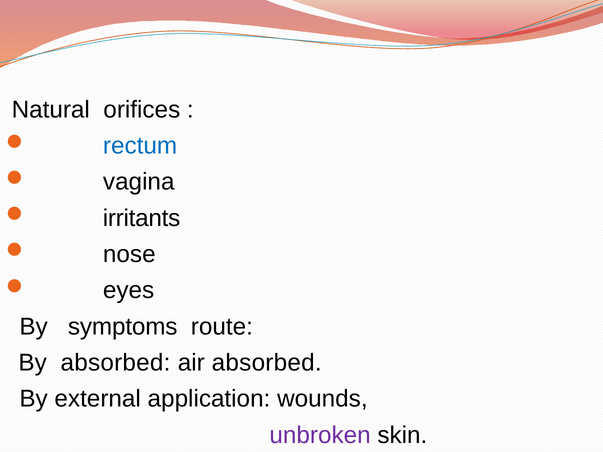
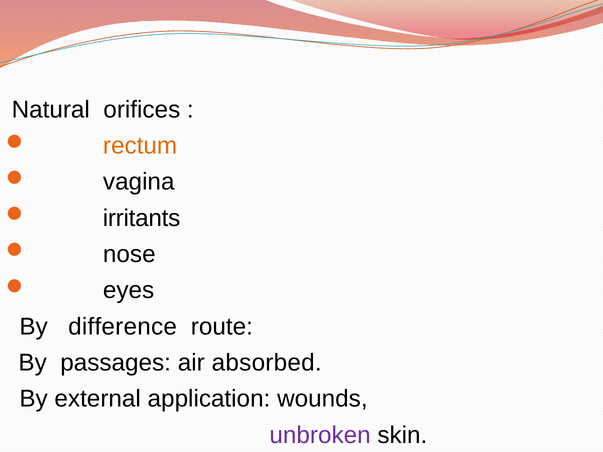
rectum colour: blue -> orange (140, 146)
symptoms: symptoms -> difference (123, 327)
By absorbed: absorbed -> passages (116, 363)
